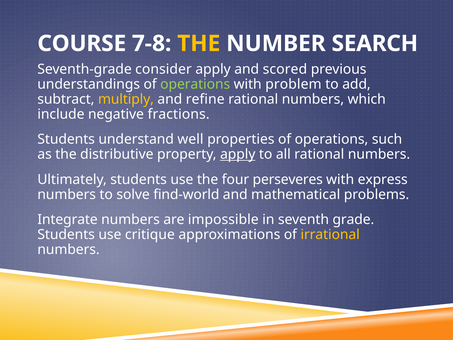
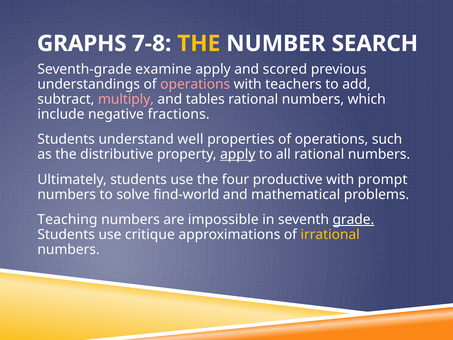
COURSE: COURSE -> GRAPHS (82, 43)
consider: consider -> examine (163, 69)
operations colour: light green -> pink (195, 84)
problem: problem -> teachers (293, 84)
multiply colour: yellow -> pink (126, 99)
refine: refine -> tables (205, 99)
perseveres: perseveres -> productive (288, 179)
express: express -> prompt (383, 179)
Integrate: Integrate -> Teaching (67, 219)
grade underline: none -> present (353, 219)
